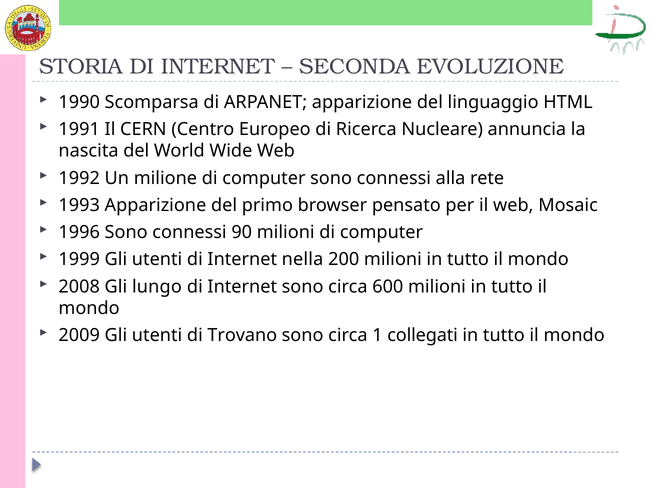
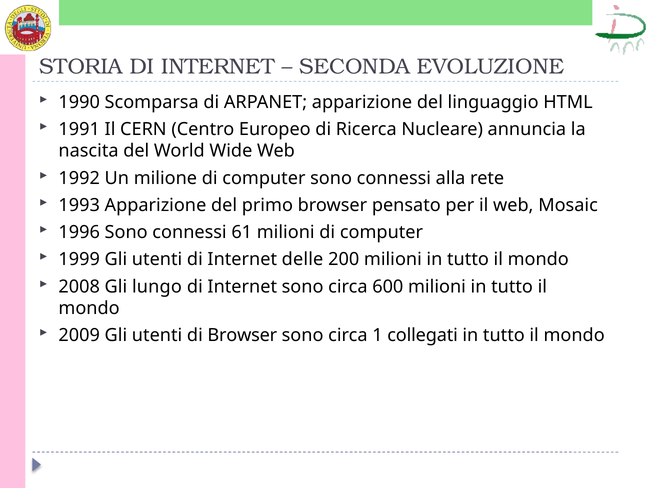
90: 90 -> 61 (242, 232)
nella: nella -> delle (303, 260)
di Trovano: Trovano -> Browser (242, 336)
